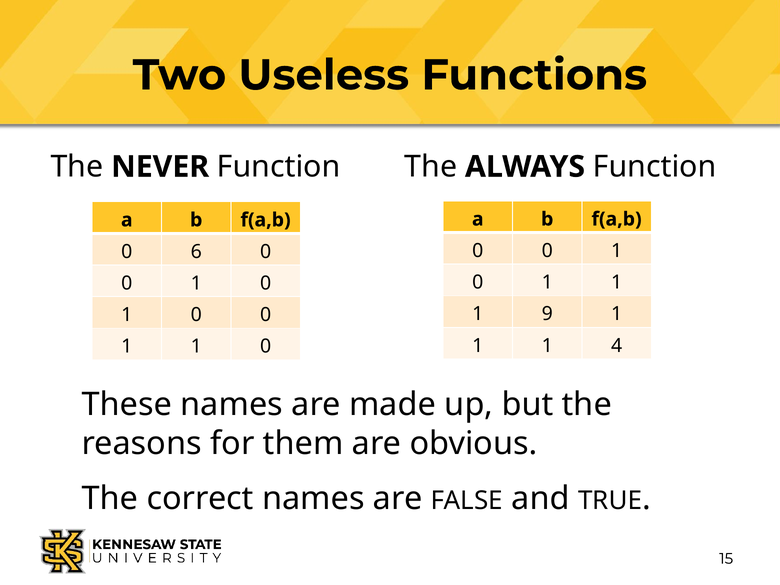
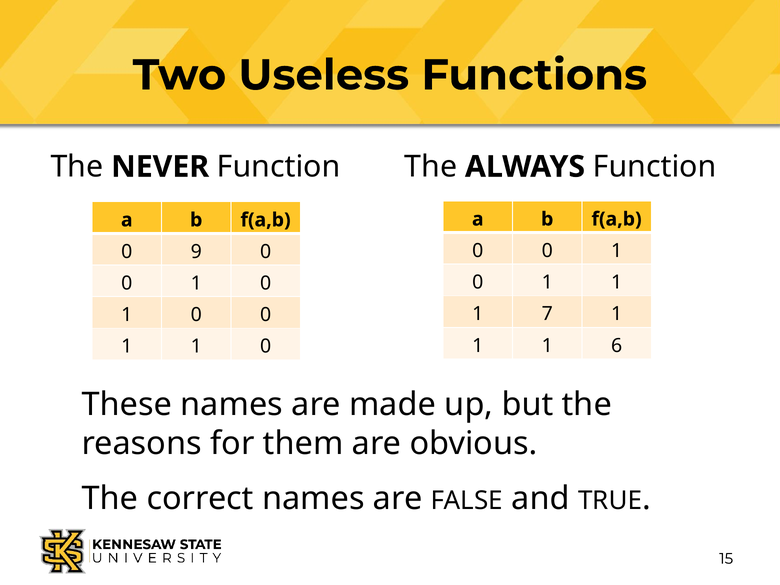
6: 6 -> 9 (196, 252)
9: 9 -> 7 (547, 314)
4: 4 -> 6 (617, 346)
